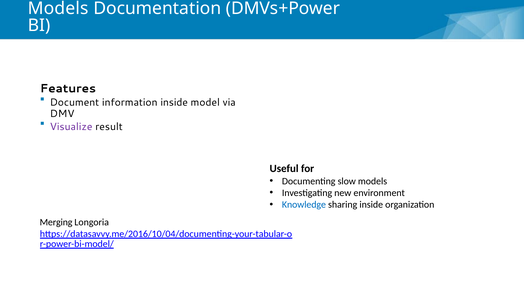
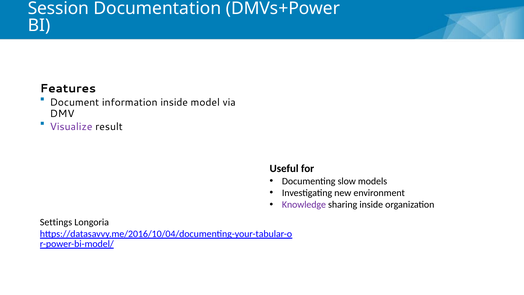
Models: Models -> Session (58, 8)
Knowledge colour: blue -> purple (304, 205)
Merging: Merging -> Settings (56, 222)
